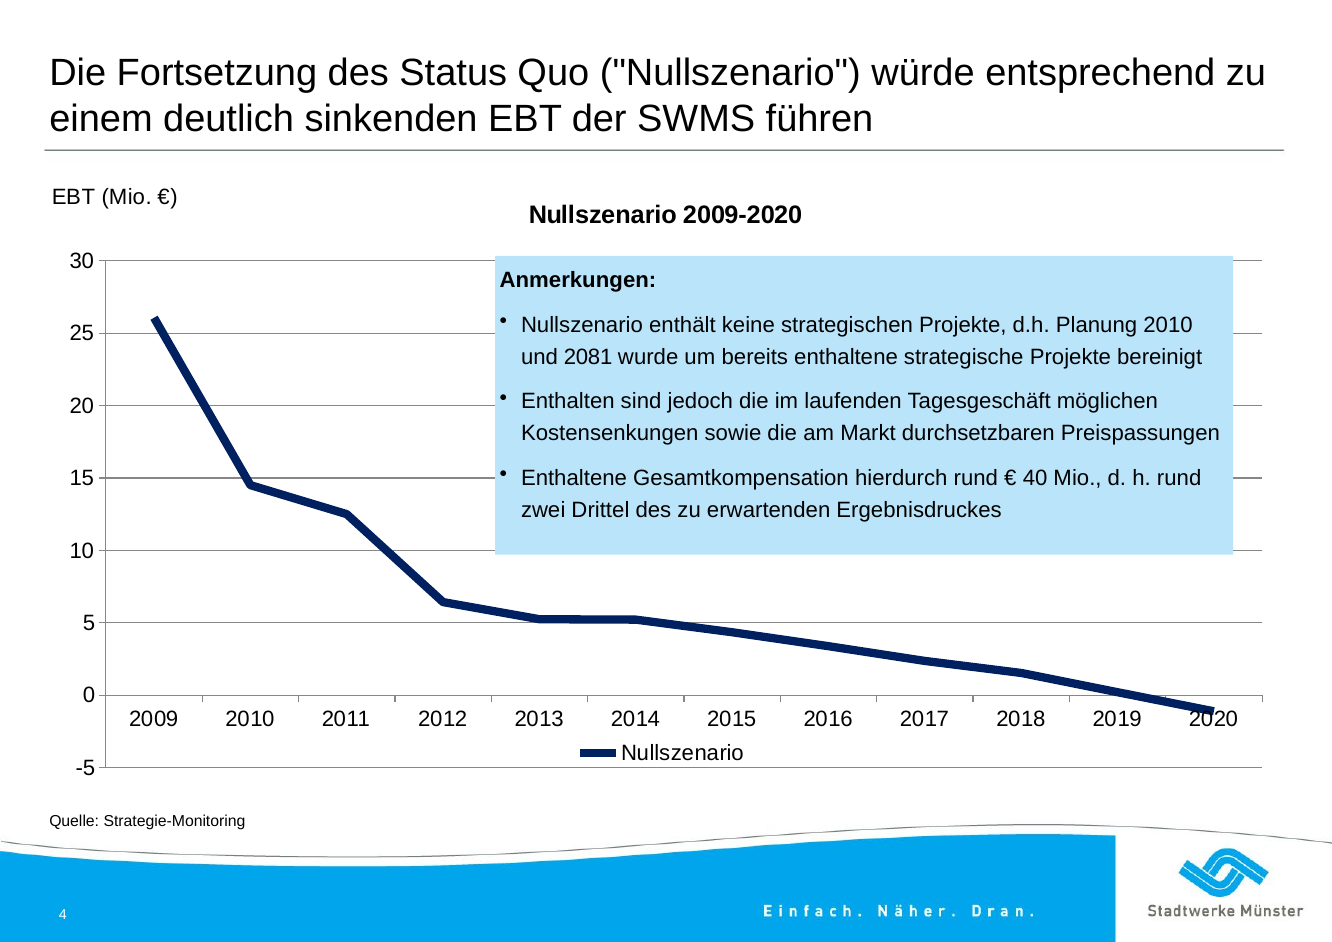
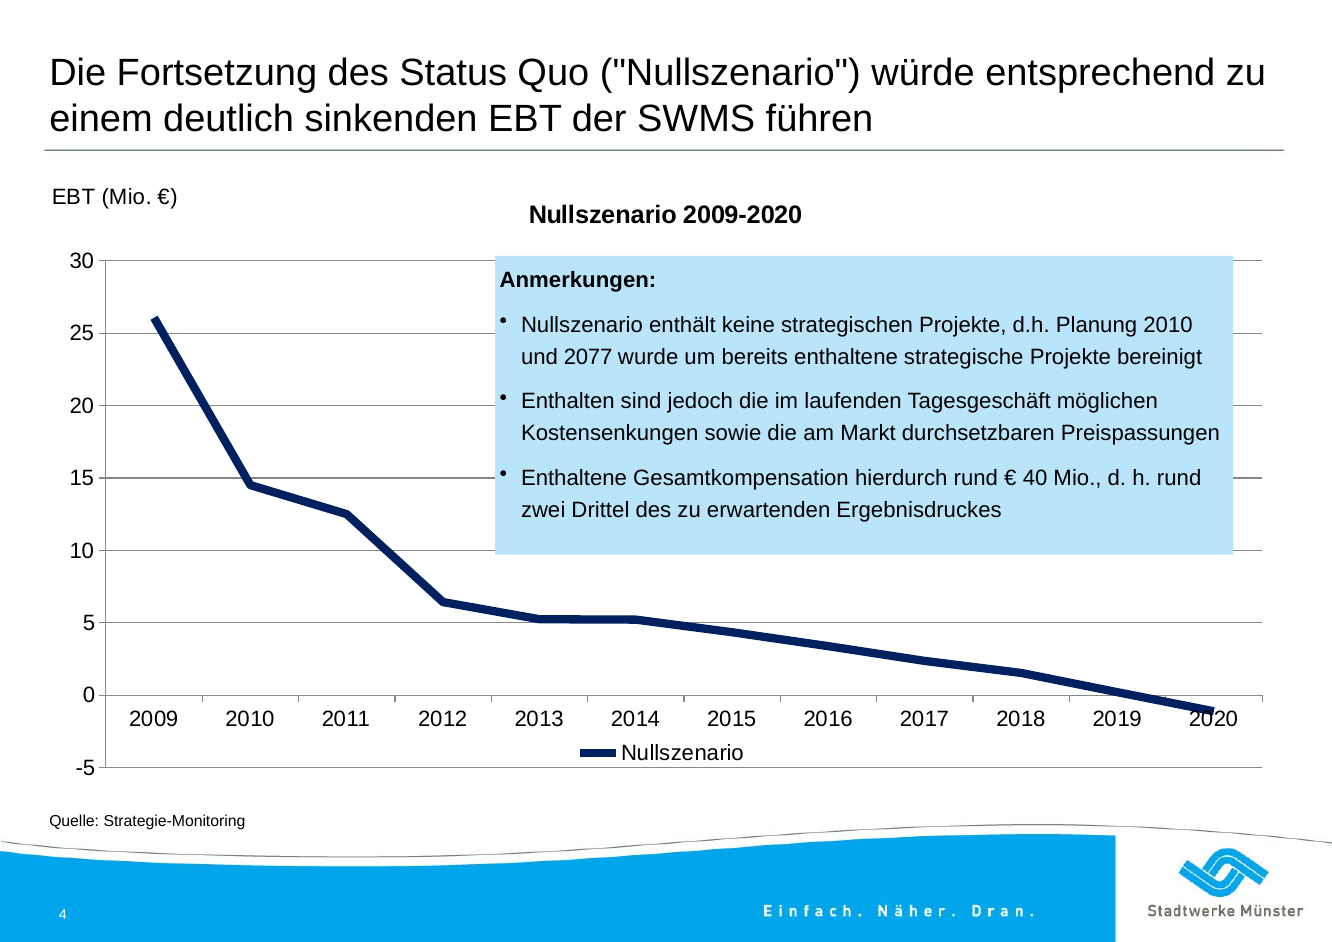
2081: 2081 -> 2077 (588, 357)
